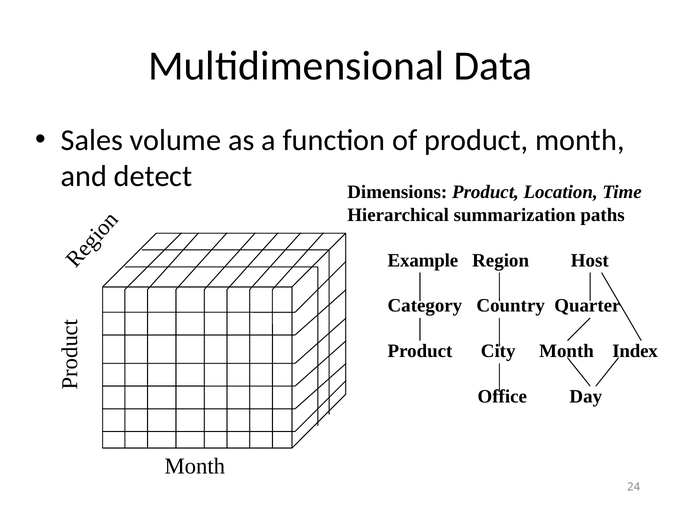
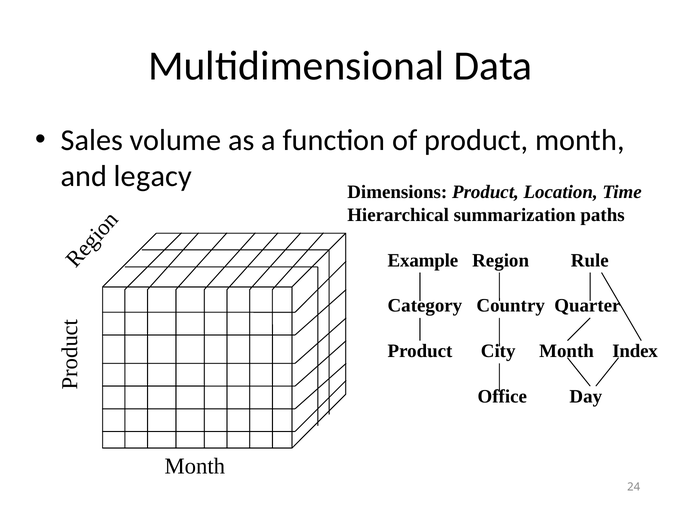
detect: detect -> legacy (153, 176)
Host: Host -> Rule (590, 260)
